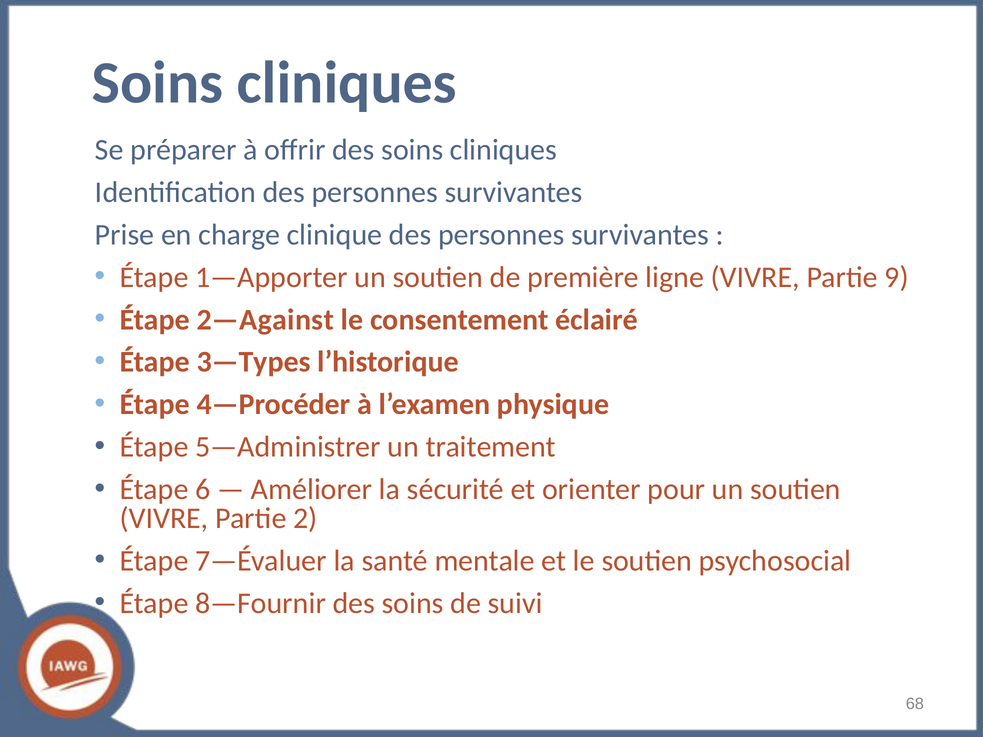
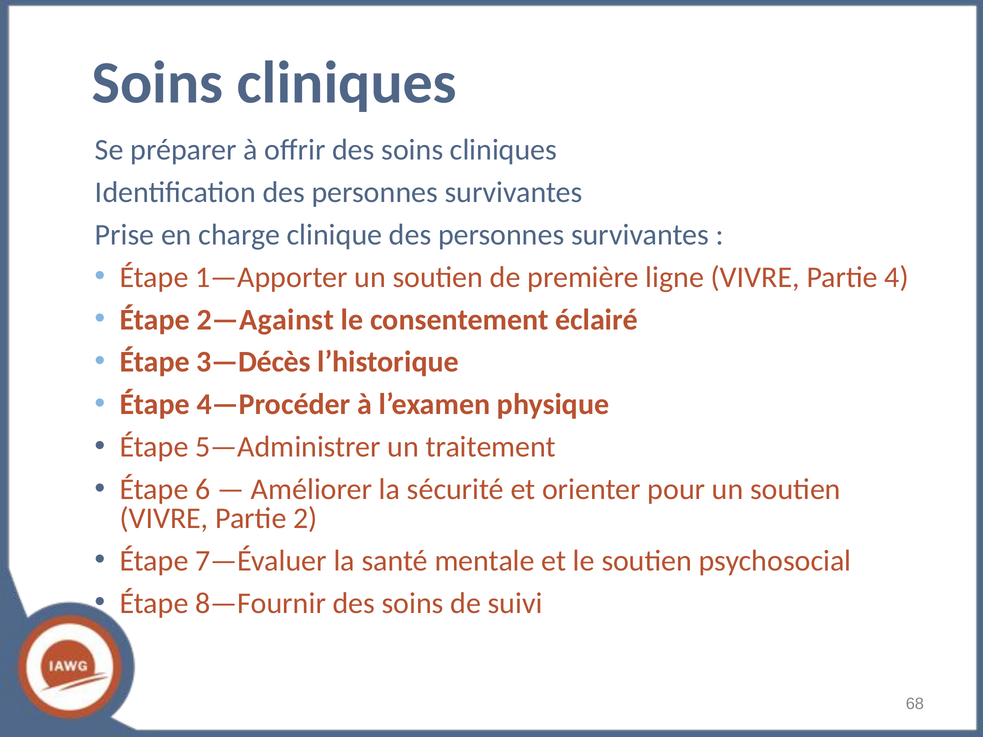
9: 9 -> 4 (897, 277)
3—Types: 3—Types -> 3—Décès (254, 362)
